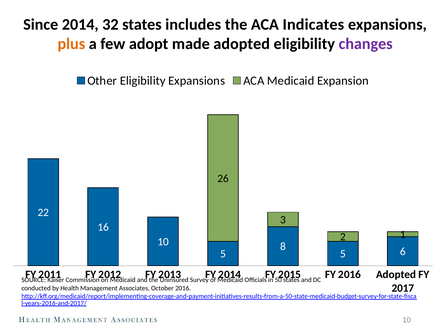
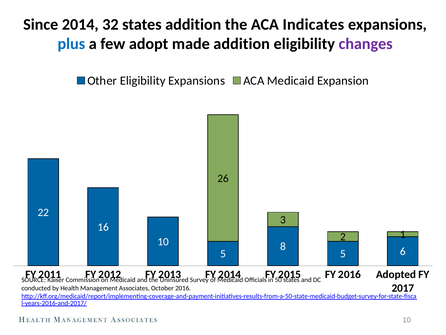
states includes: includes -> addition (193, 25)
plus colour: orange -> blue (71, 44)
made adopted: adopted -> addition (242, 44)
